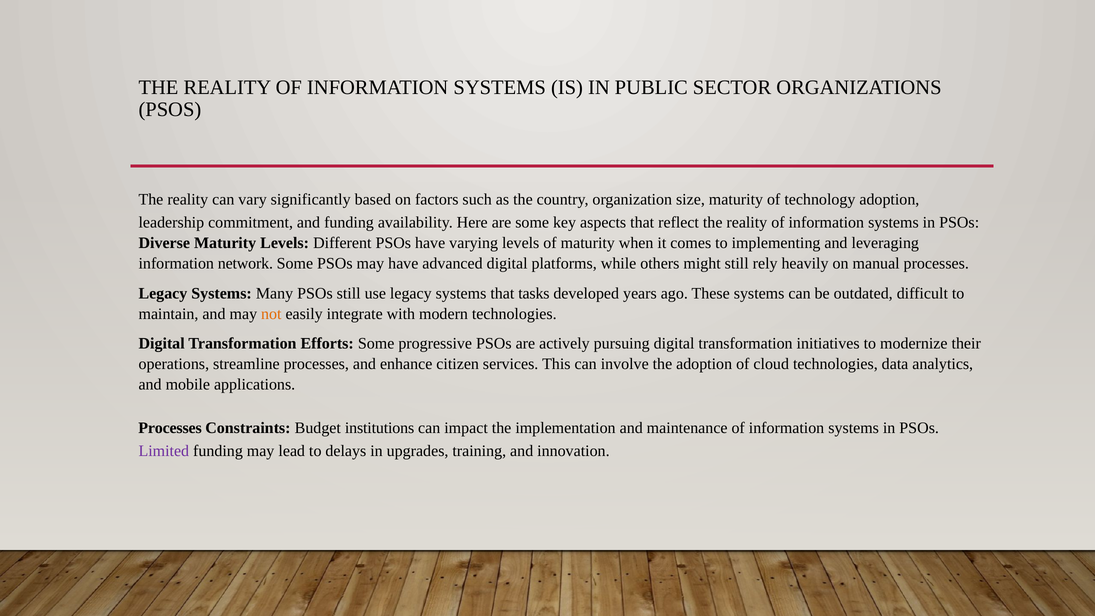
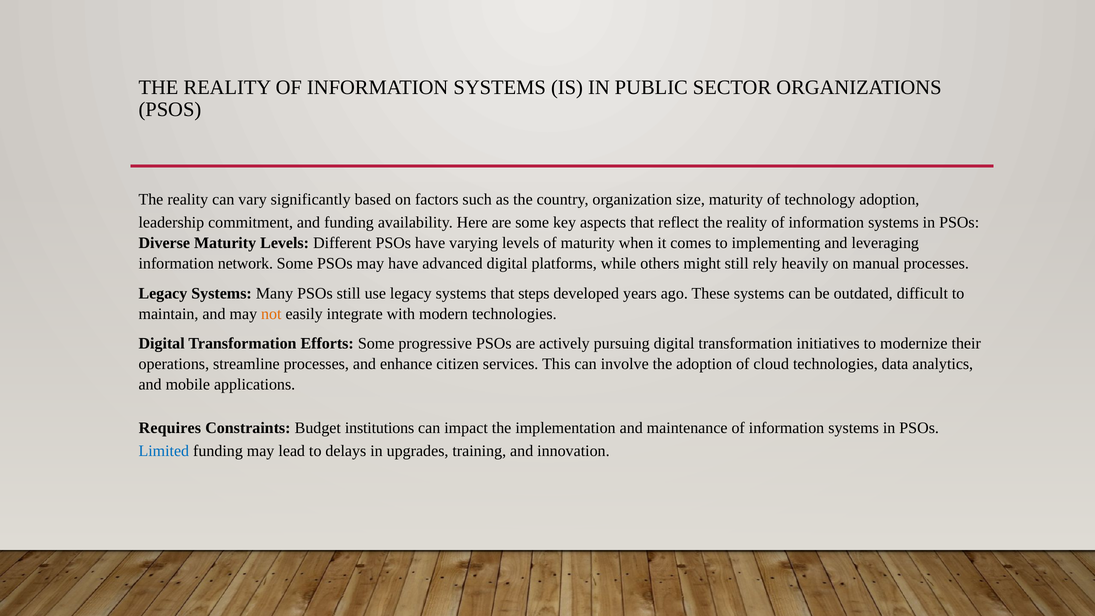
tasks: tasks -> steps (534, 293)
Processes: Processes -> Requires (170, 428)
Limited colour: purple -> blue (164, 451)
